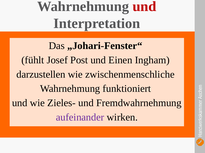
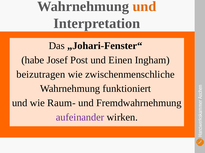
und colour: red -> orange (144, 6)
fühlt: fühlt -> habe (33, 60)
darzustellen: darzustellen -> beizutragen (41, 75)
Zieles-: Zieles- -> Raum- (61, 103)
